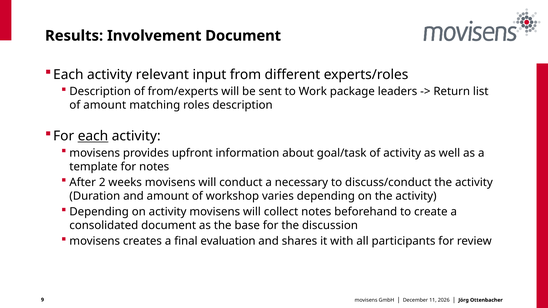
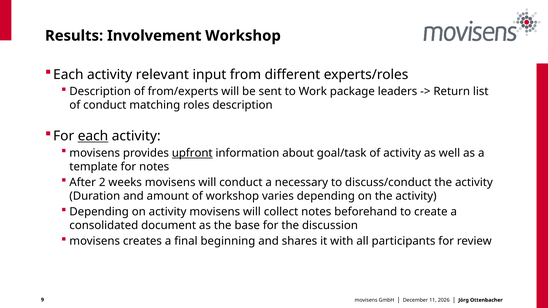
Involvement Document: Document -> Workshop (243, 36)
of amount: amount -> conduct (105, 105)
upfront underline: none -> present (192, 153)
evaluation: evaluation -> beginning (228, 241)
